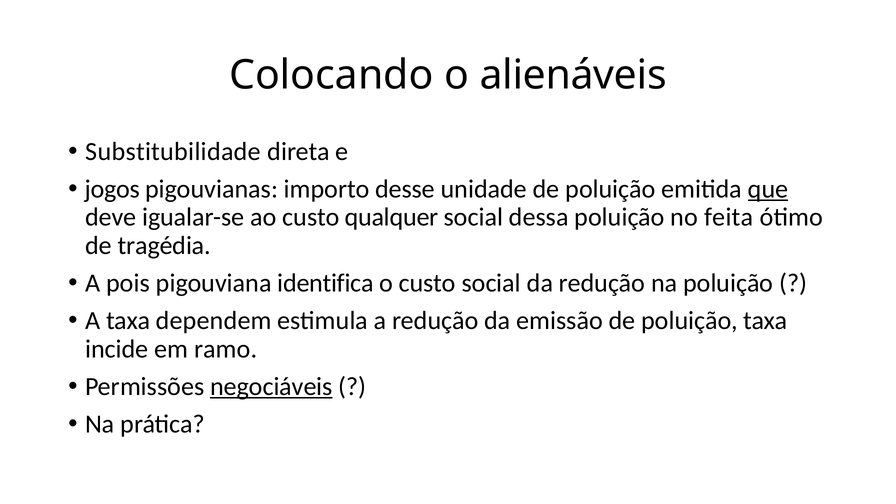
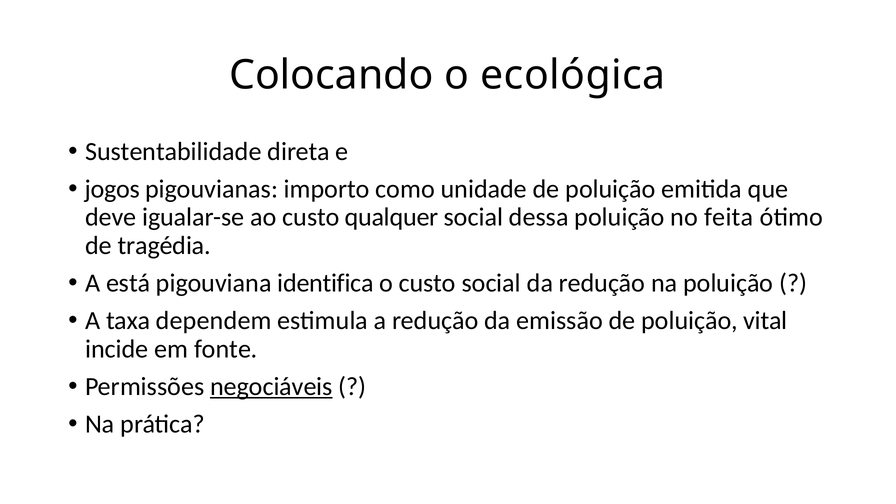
alienáveis: alienáveis -> ecológica (573, 75)
Substitubilidade: Substitubilidade -> Sustentabilidade (173, 151)
desse: desse -> como (405, 189)
que underline: present -> none (768, 189)
pois: pois -> está (128, 283)
poluição taxa: taxa -> vital (765, 321)
ramo: ramo -> fonte (226, 349)
